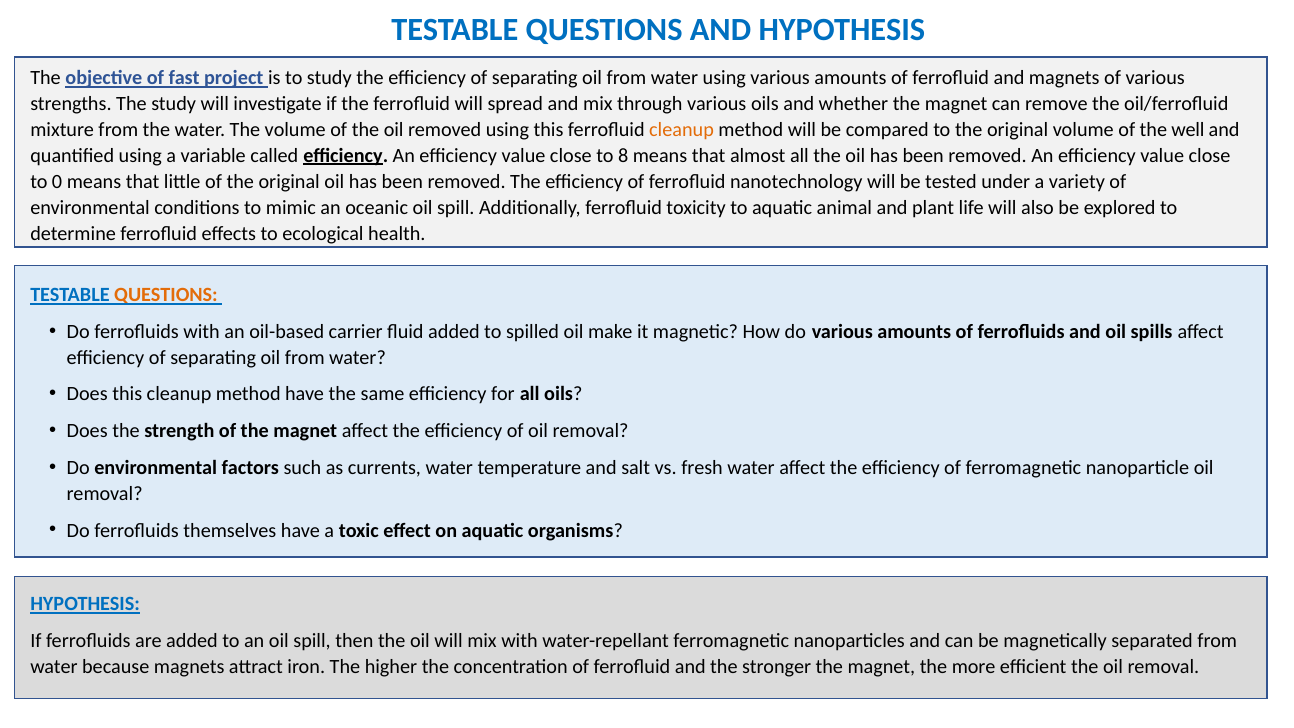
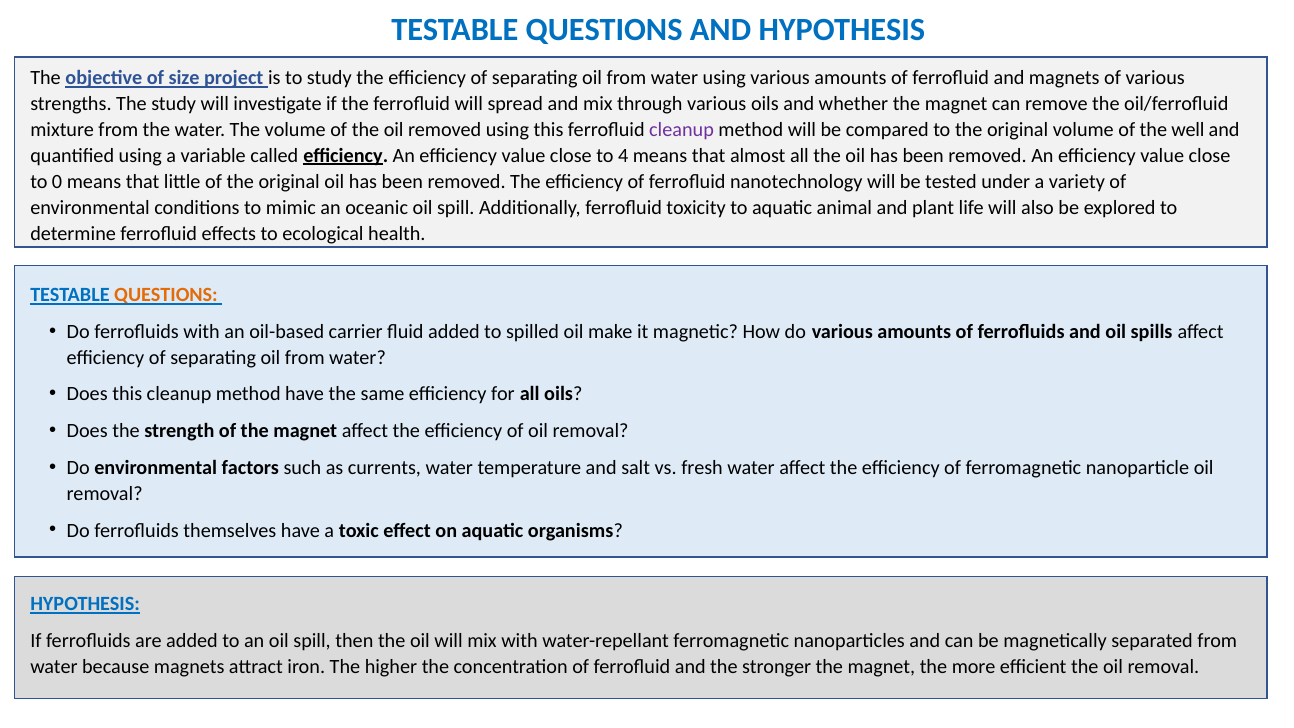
fast: fast -> size (184, 78)
cleanup colour: orange -> purple (682, 130)
8: 8 -> 4 (623, 156)
